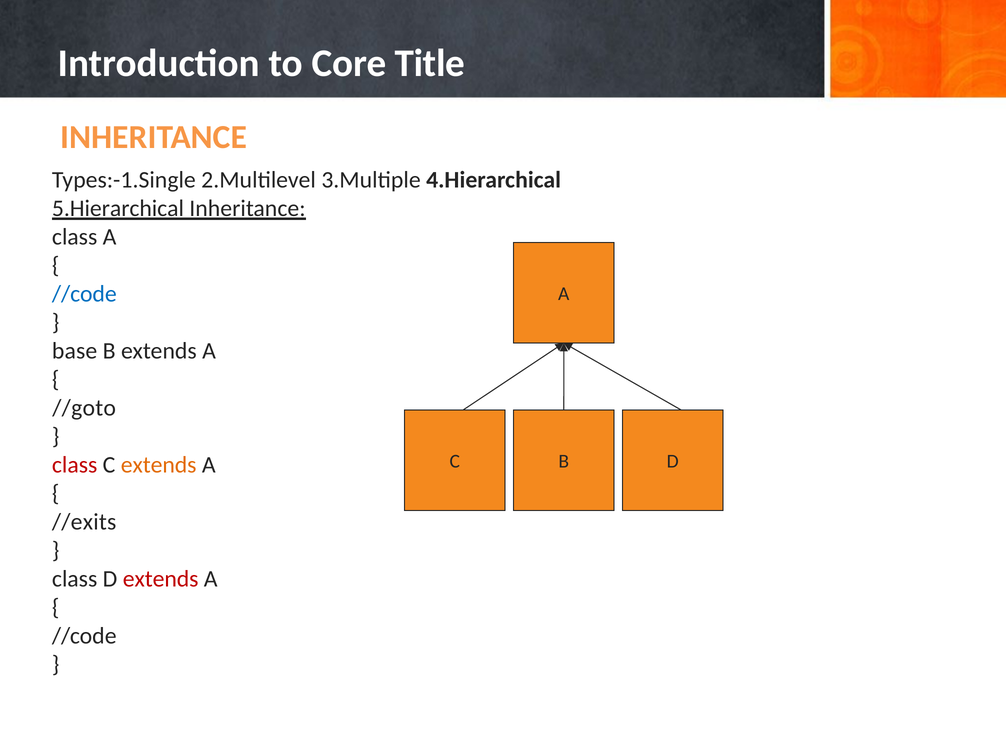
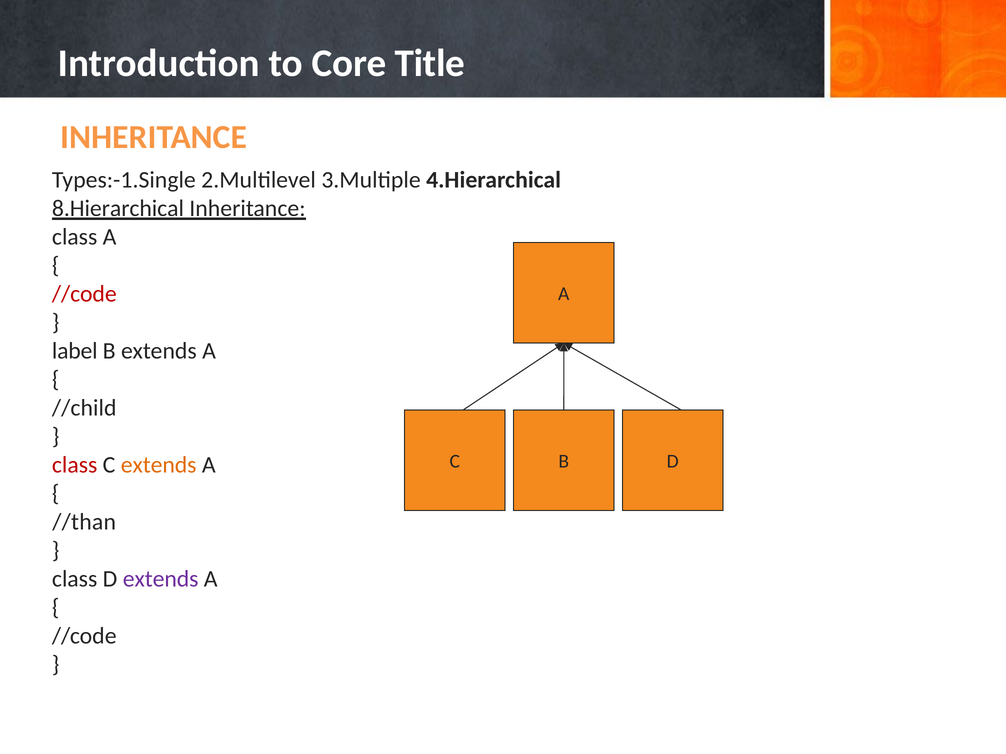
5.Hierarchical: 5.Hierarchical -> 8.Hierarchical (118, 209)
//code colour: blue -> red (84, 294)
base: base -> label (75, 351)
//goto: //goto -> //child (84, 408)
//exits: //exits -> //than (84, 522)
extends colour: red -> purple (161, 579)
